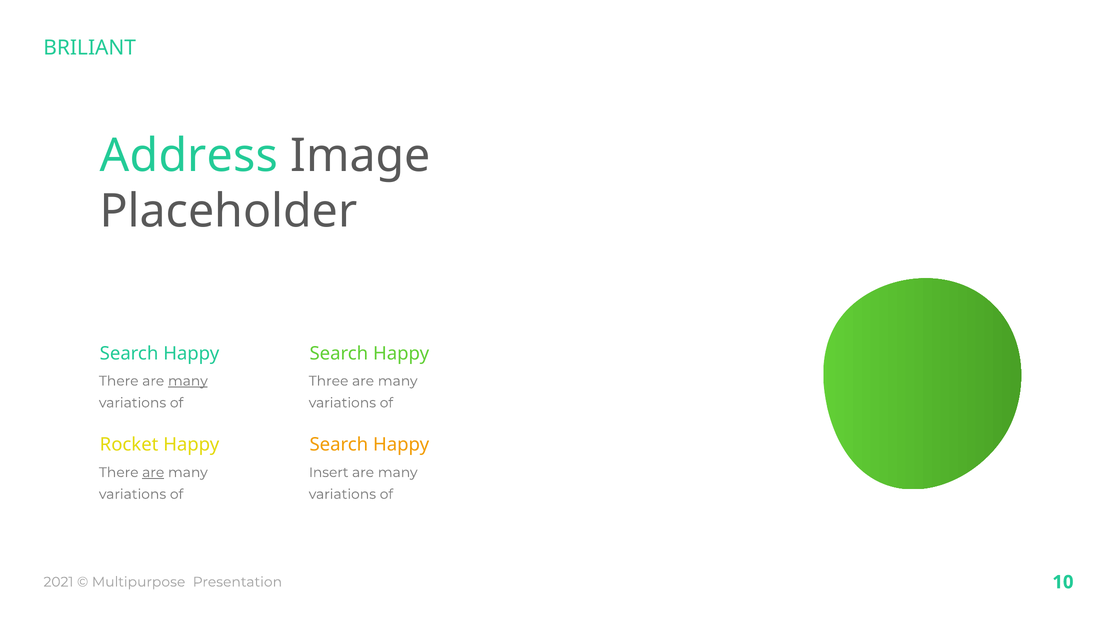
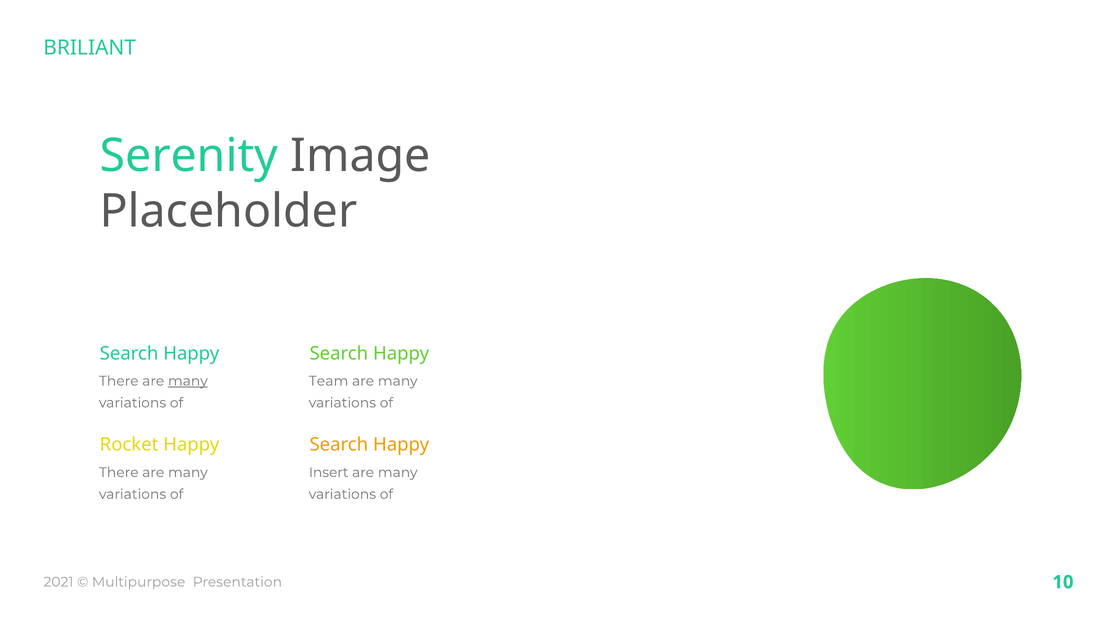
Address: Address -> Serenity (189, 155)
Three: Three -> Team (329, 381)
are underline: present -> none (153, 472)
